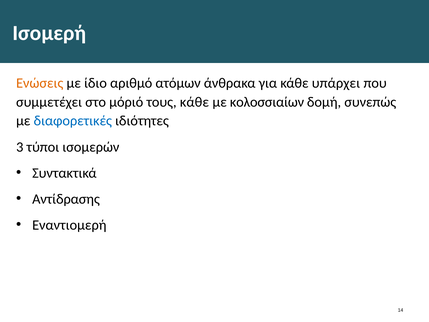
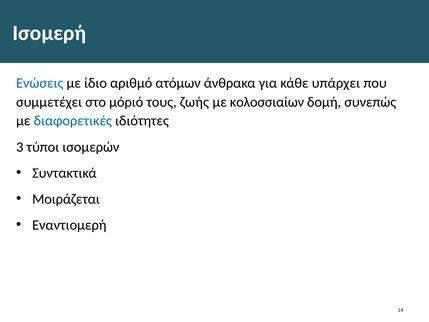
Ενώσεις colour: orange -> blue (40, 83)
τους κάθε: κάθε -> ζωής (194, 102)
Αντίδρασης: Αντίδρασης -> Μοιράζεται (66, 199)
